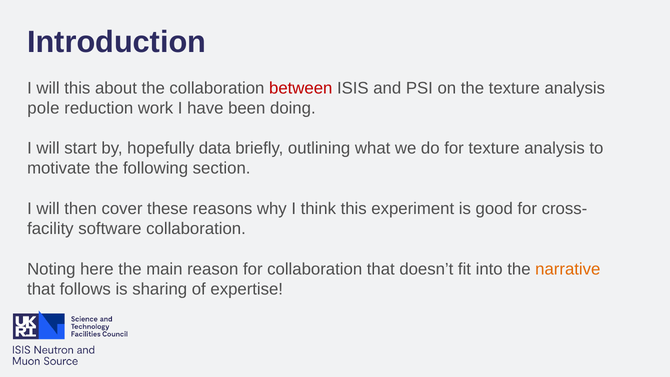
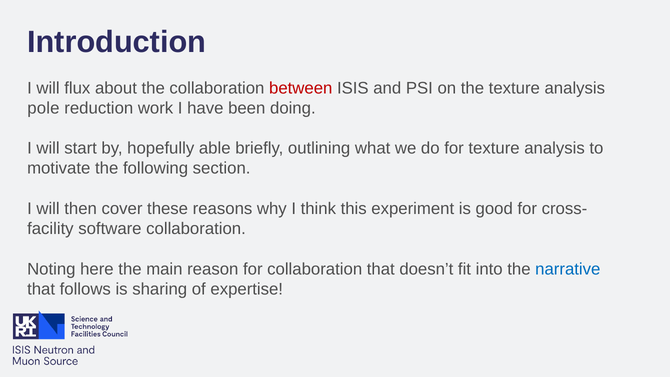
will this: this -> flux (77, 88)
data: data -> able (215, 148)
narrative colour: orange -> blue (568, 269)
